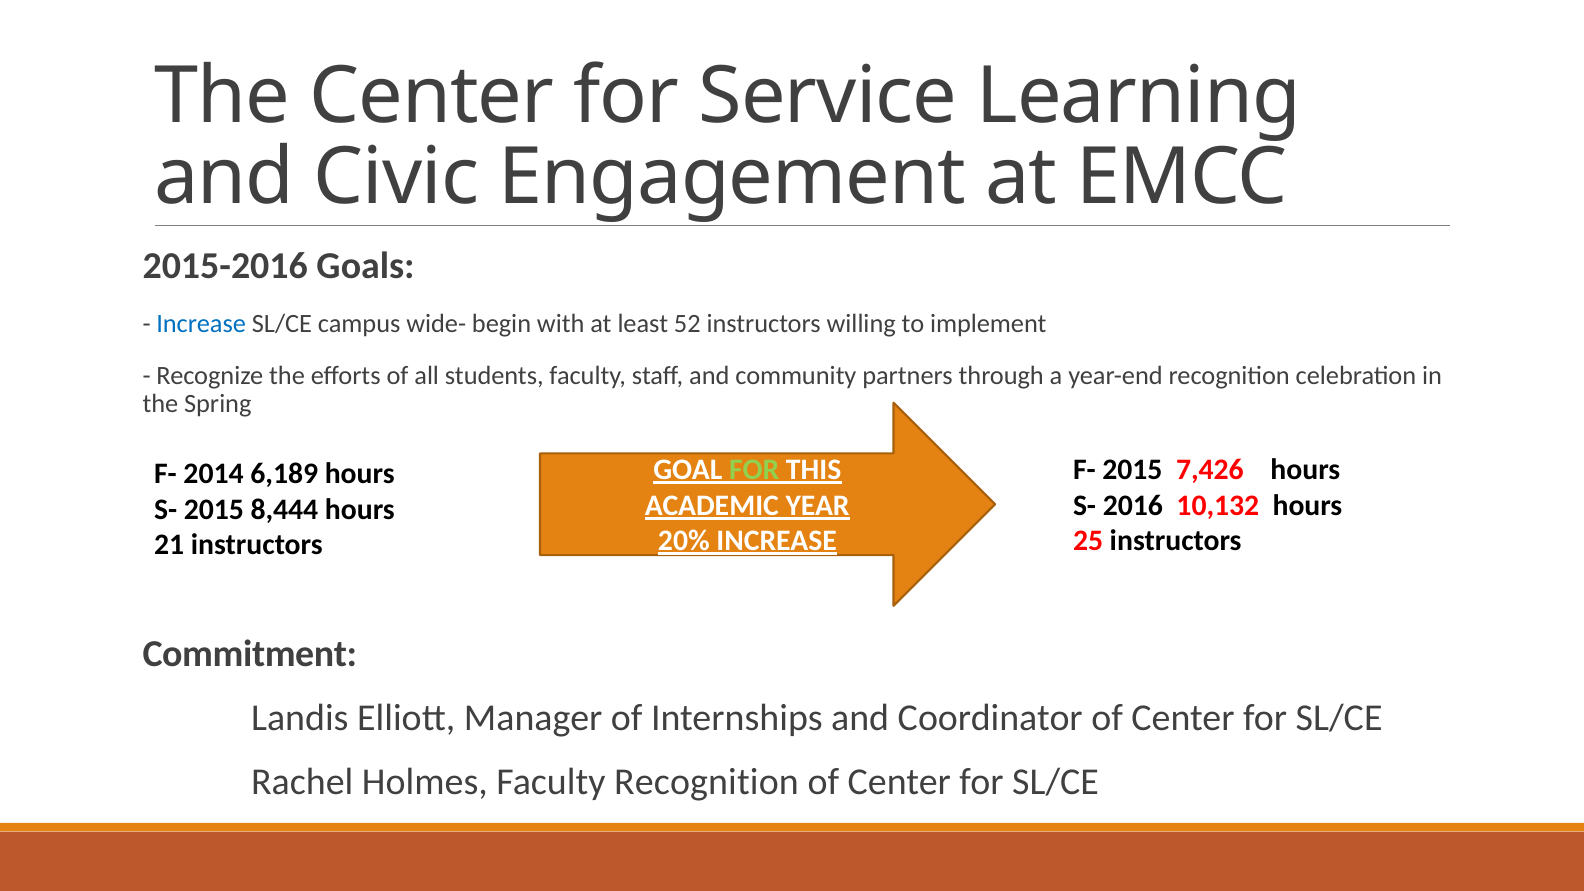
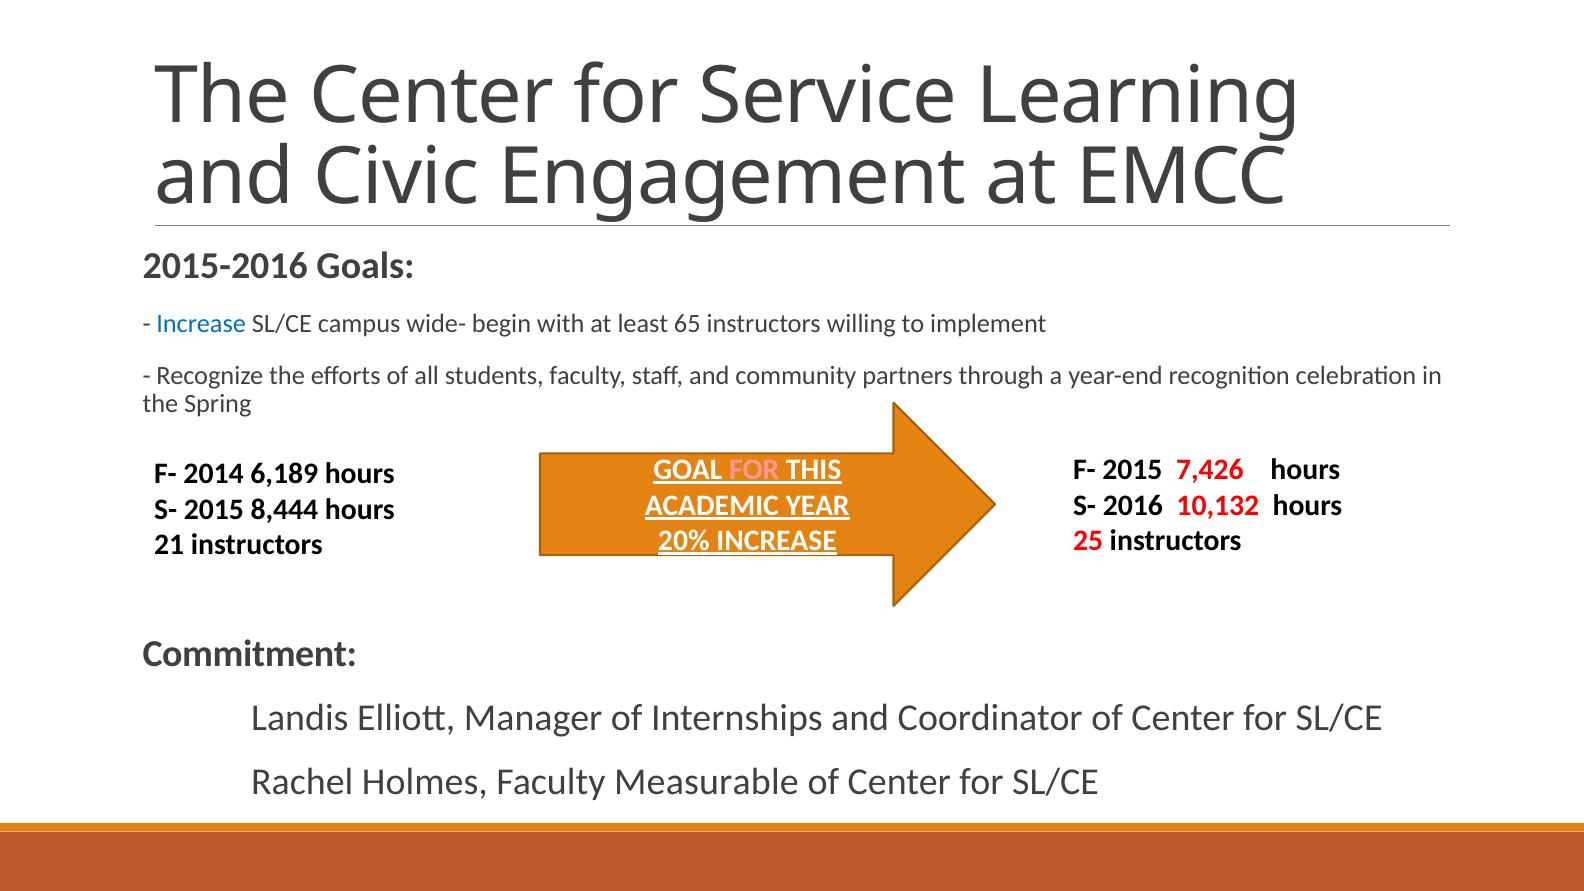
52: 52 -> 65 (687, 324)
FOR colour: light green -> pink (754, 470)
Faculty Recognition: Recognition -> Measurable (706, 782)
